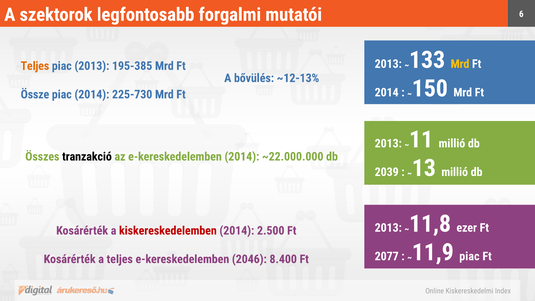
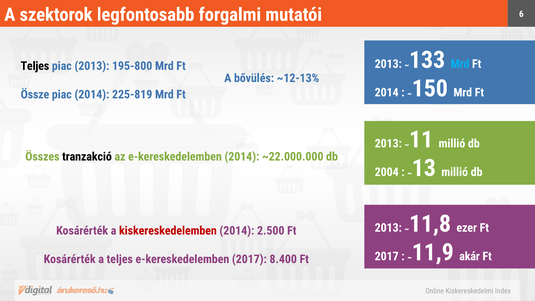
Mrd colour: yellow -> light blue (460, 64)
Teljes colour: orange -> black (35, 66)
195-385: 195-385 -> 195-800 (132, 66)
225-730: 225-730 -> 225-819 (132, 94)
2039: 2039 -> 2004 (387, 172)
2077: 2077 -> 2017 (387, 256)
piac: piac -> akár (470, 256)
e-kereskedelemben 2046: 2046 -> 2017 (249, 259)
